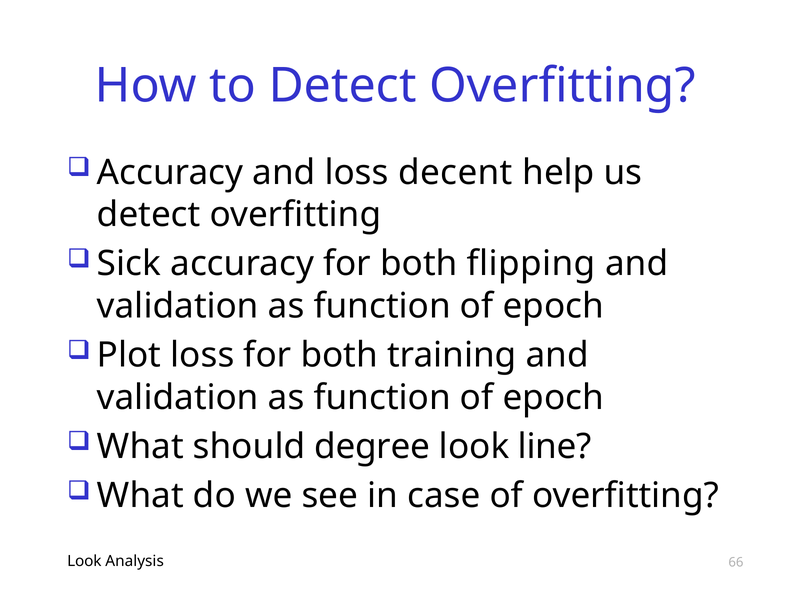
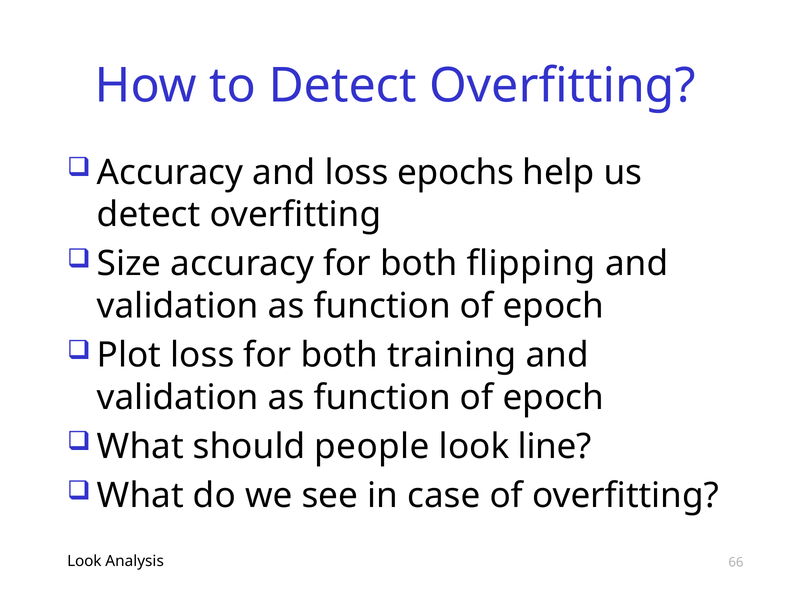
decent: decent -> epochs (456, 173)
Sick: Sick -> Size (129, 264)
degree: degree -> people (372, 447)
